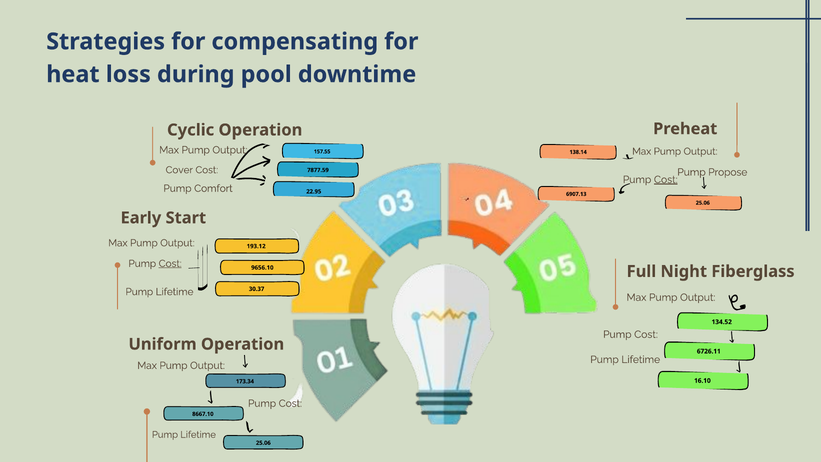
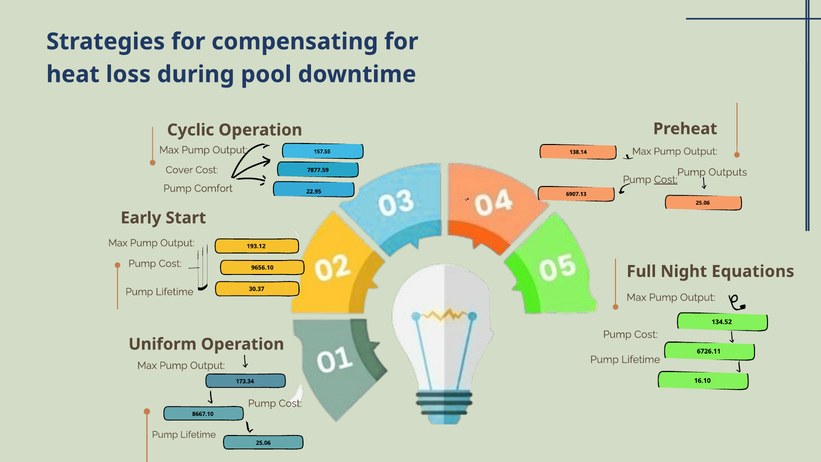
Propose: Propose -> Outputs (728, 172)
Cost underline: present -> none (170, 263)
Fiberglass: Fiberglass -> Equations (753, 271)
